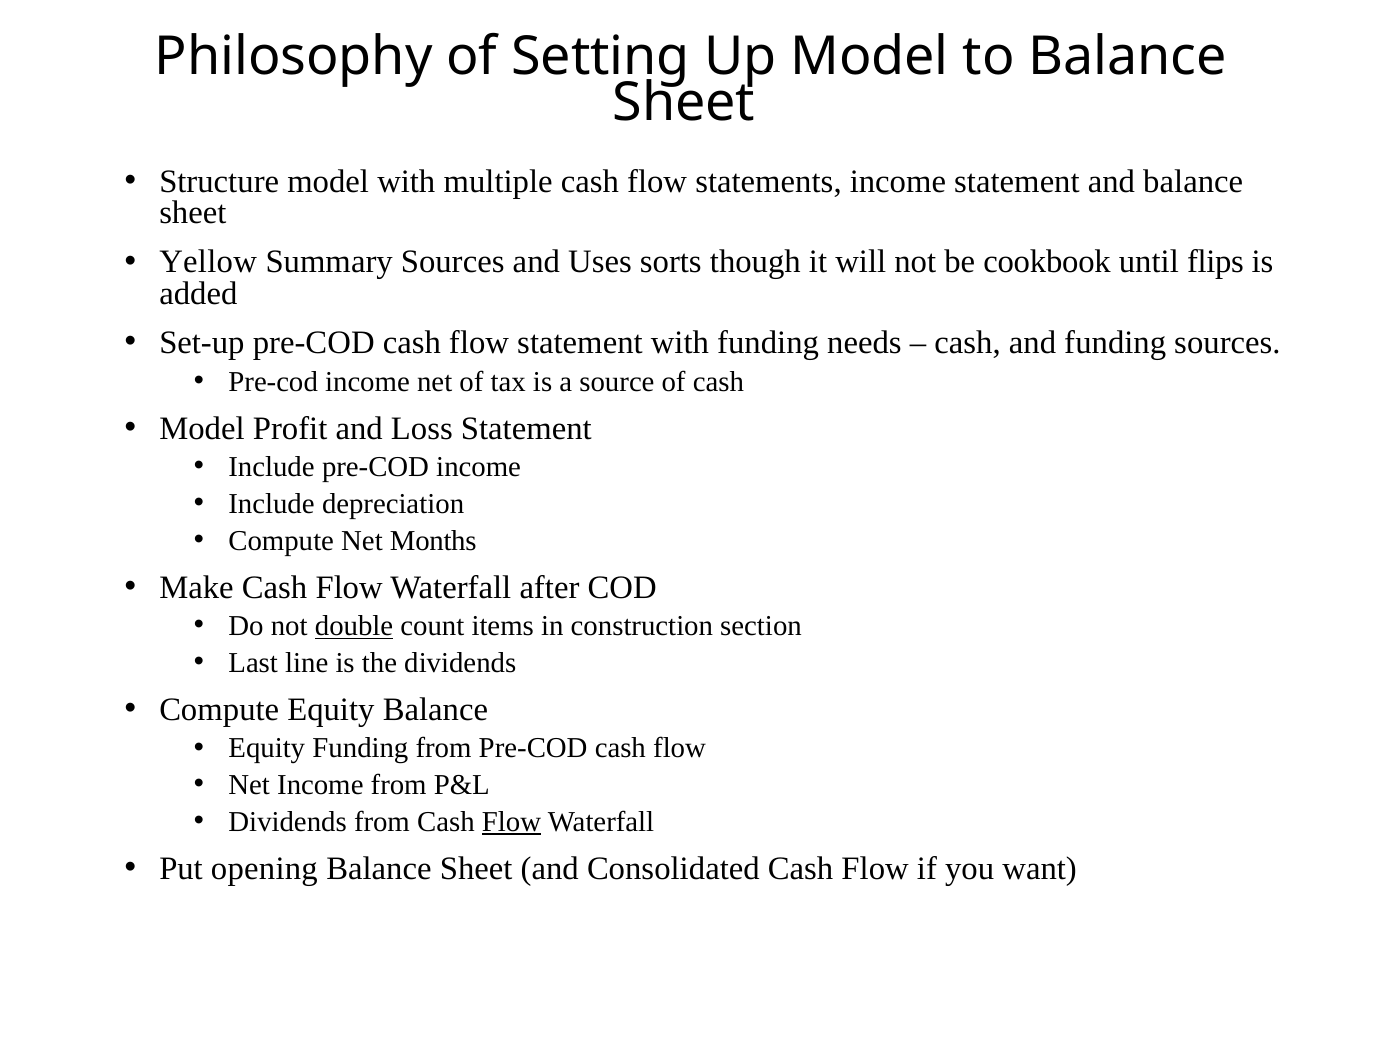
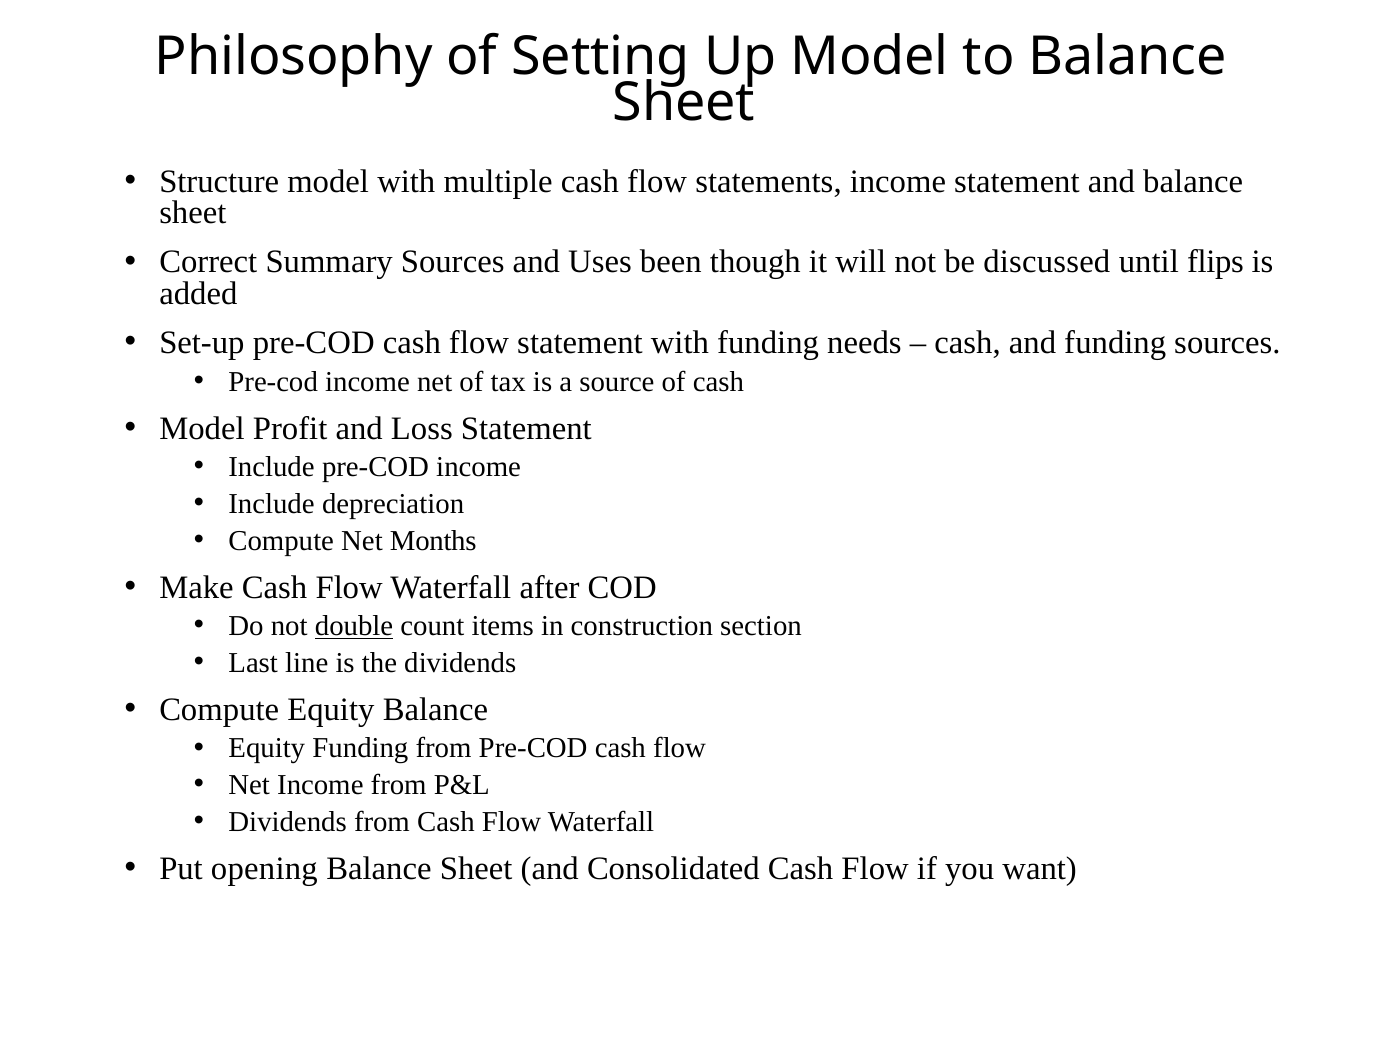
Yellow: Yellow -> Correct (208, 262)
sorts: sorts -> been (671, 262)
cookbook: cookbook -> discussed (1047, 262)
Flow underline: present -> none (512, 822)
